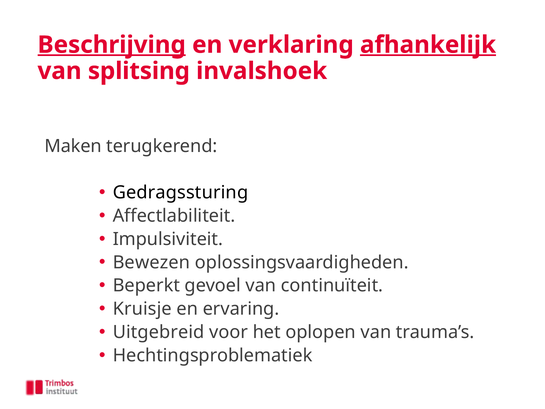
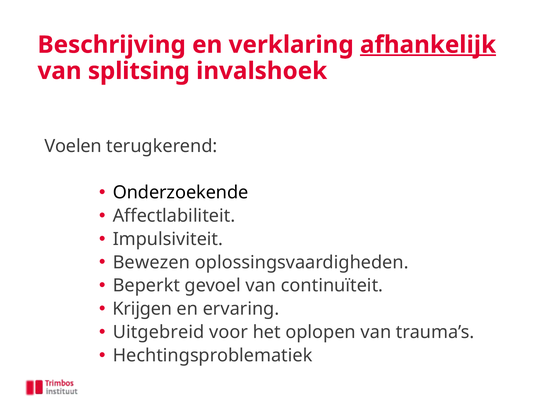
Beschrijving underline: present -> none (112, 45)
Maken: Maken -> Voelen (73, 146)
Gedragssturing: Gedragssturing -> Onderzoekende (181, 193)
Kruisje: Kruisje -> Krijgen (142, 309)
